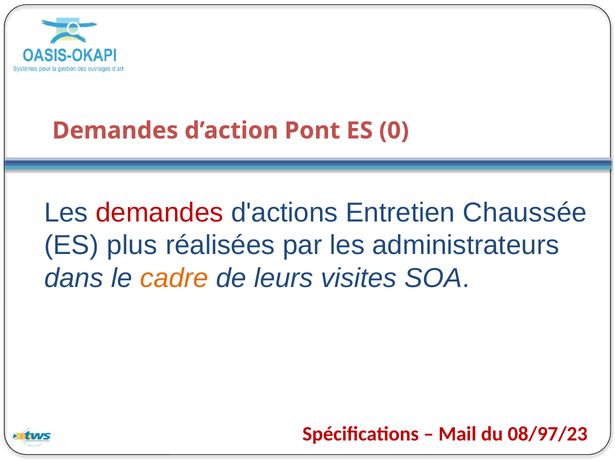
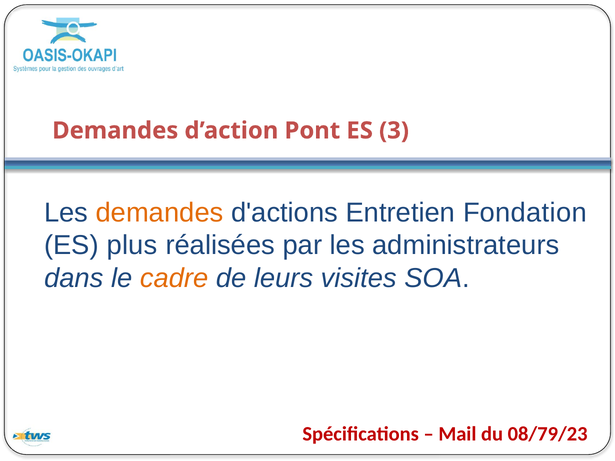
0: 0 -> 3 (394, 131)
demandes colour: red -> orange (160, 213)
Chaussée: Chaussée -> Fondation (525, 213)
08/97/23: 08/97/23 -> 08/79/23 (548, 434)
